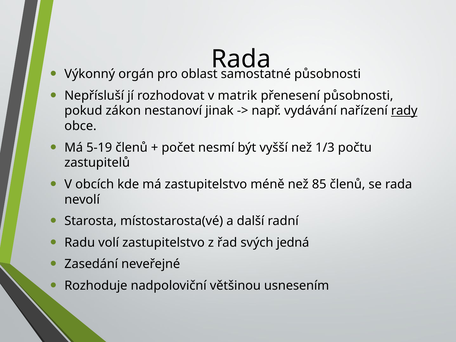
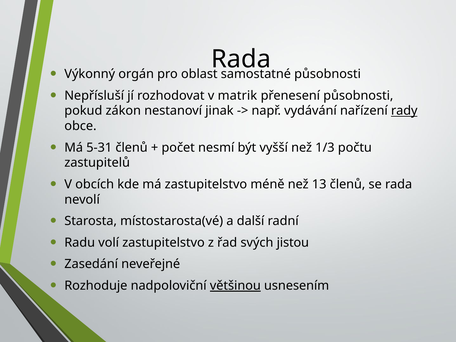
5-19: 5-19 -> 5-31 (99, 148)
85: 85 -> 13 (319, 184)
jedná: jedná -> jistou (293, 243)
většinou underline: none -> present (235, 286)
